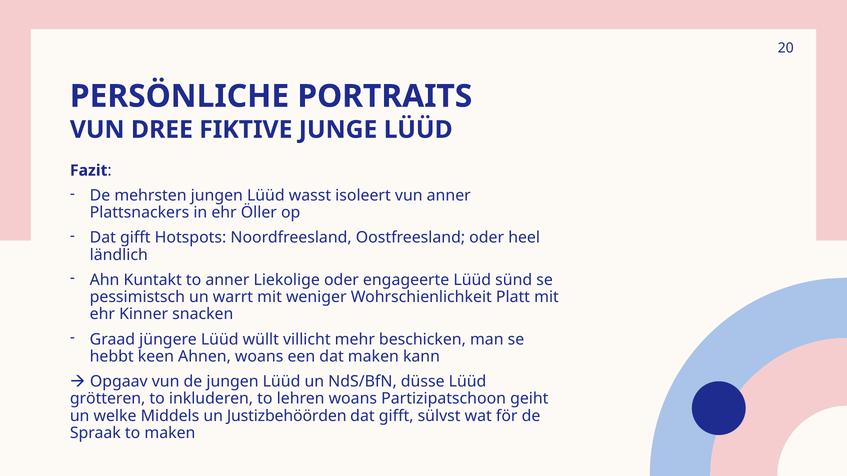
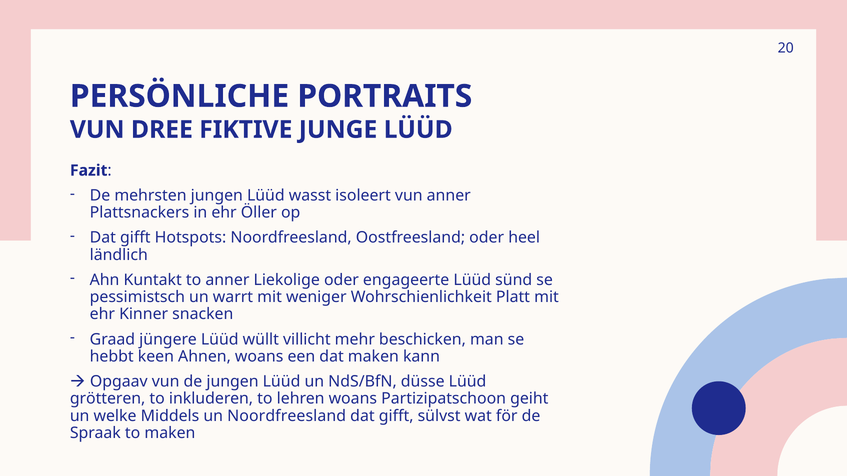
un Justizbehöörden: Justizbehöörden -> Noordfreesland (287, 416)
